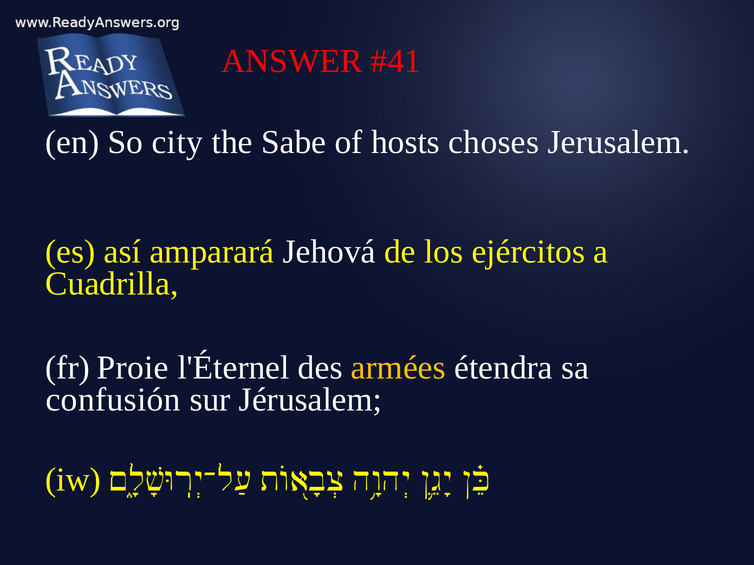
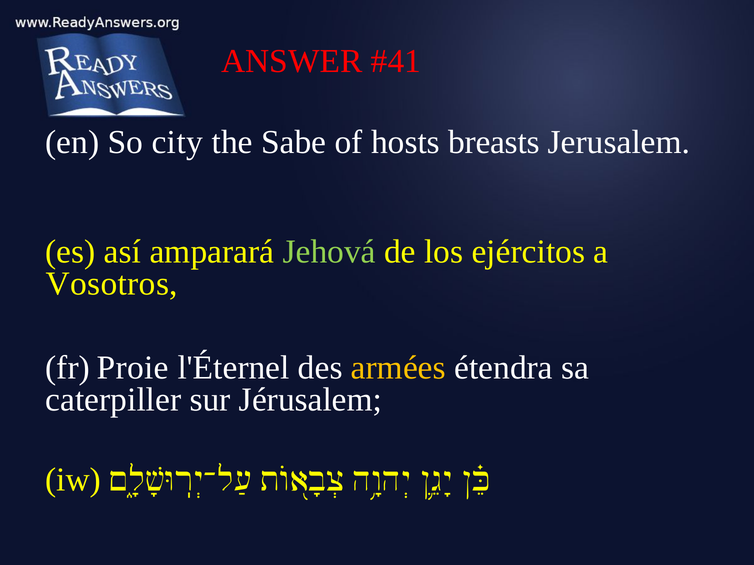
choses: choses -> breasts (494, 142)
Jehová colour: white -> light green (329, 252)
Cuadrilla: Cuadrilla -> Vosotros (112, 284)
confusión: confusión -> caterpiller (113, 400)
